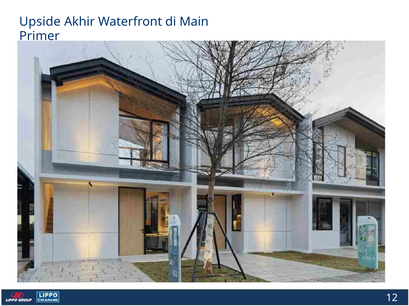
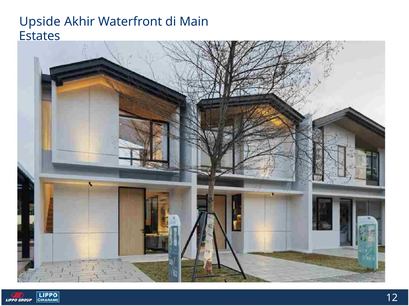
Primer: Primer -> Estates (40, 36)
